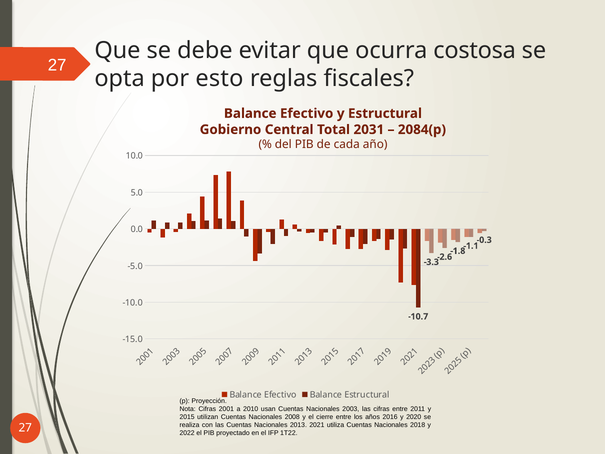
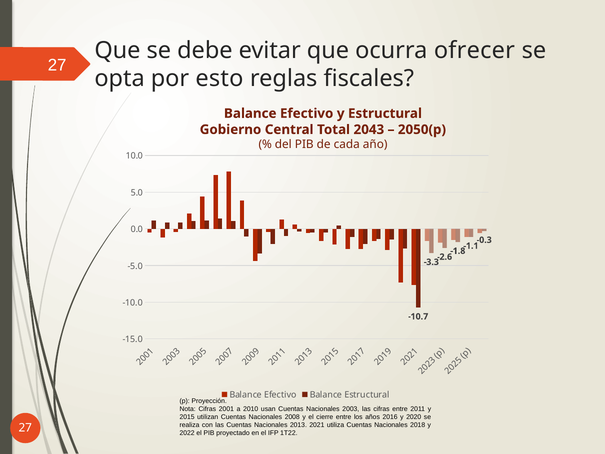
costosa: costosa -> ofrecer (474, 50)
2031: 2031 -> 2043 (369, 130)
2084(p: 2084(p -> 2050(p (422, 130)
